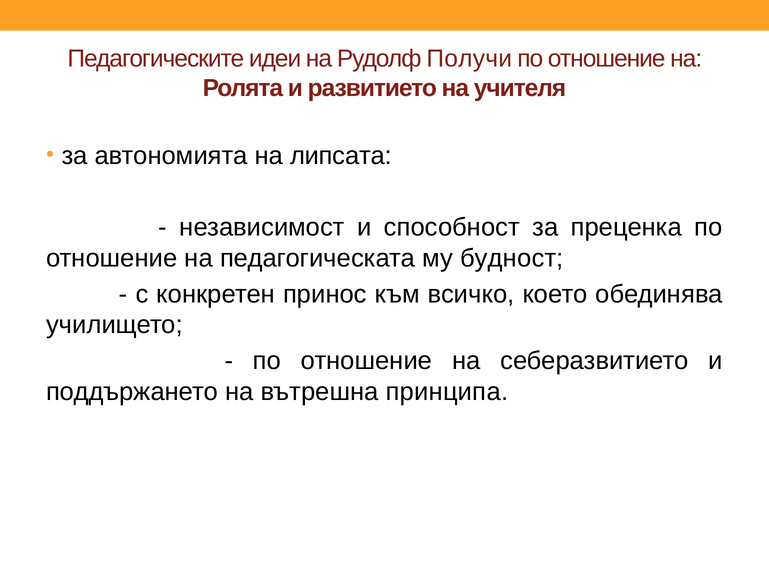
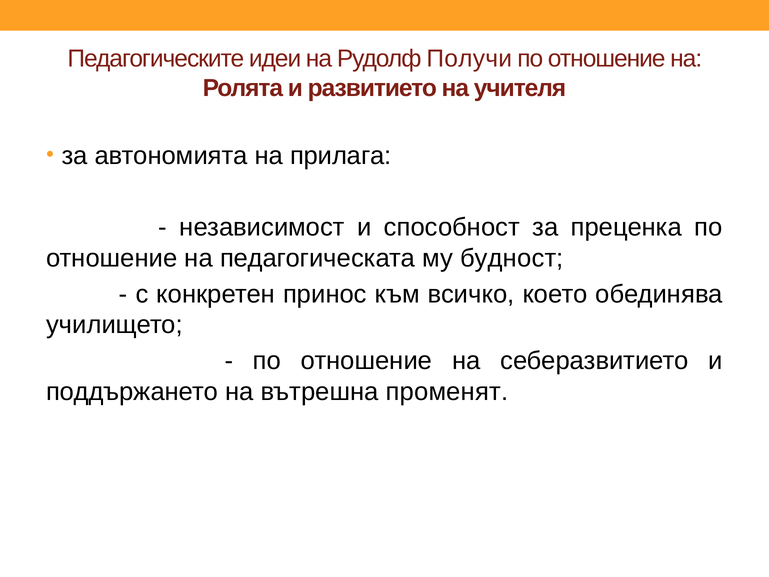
липсата: липсата -> прилага (341, 156)
принципа: принципа -> променят (447, 391)
